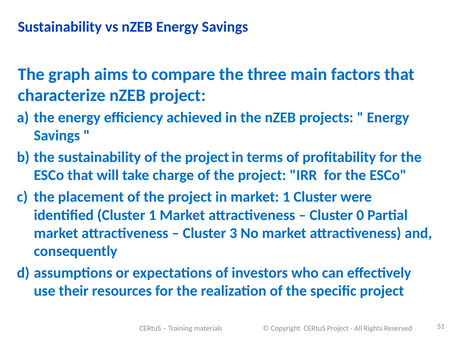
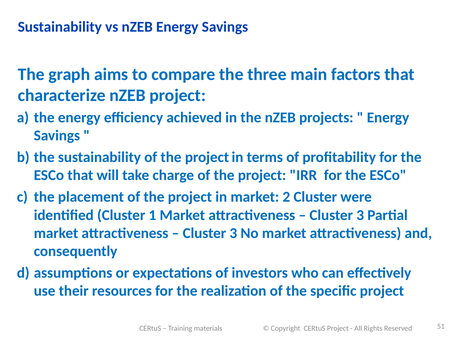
market 1: 1 -> 2 (286, 197)
0: 0 -> 3 (360, 215)
